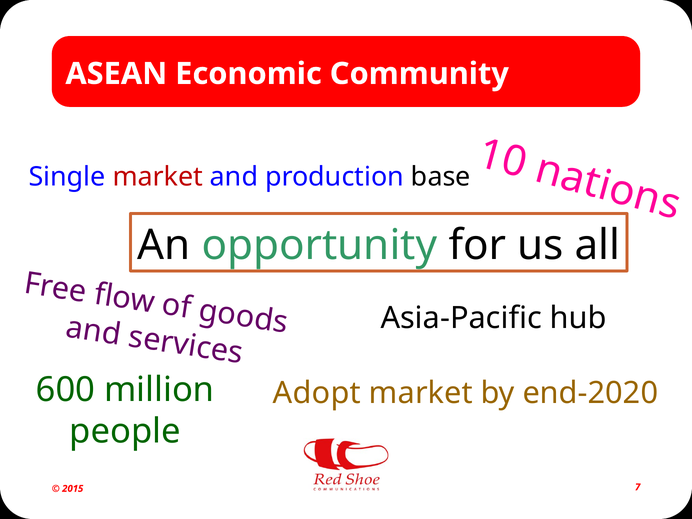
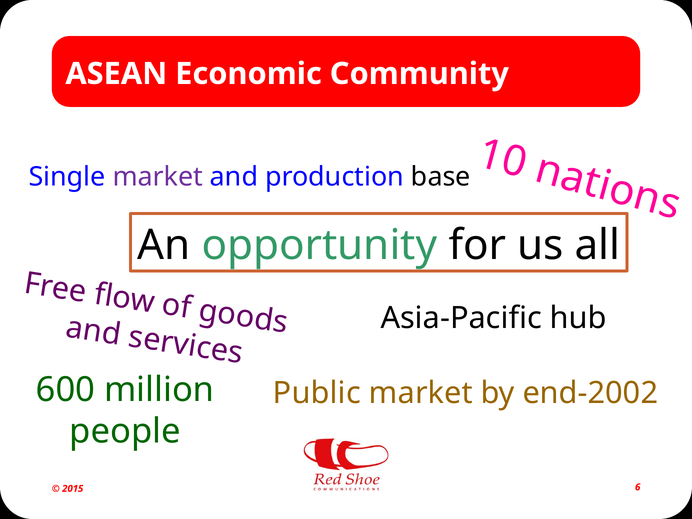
market colour: red -> purple (158, 177)
Adopt: Adopt -> Public (317, 393)
end-2020: end-2020 -> end-2002 (590, 393)
7: 7 -> 6 (638, 487)
